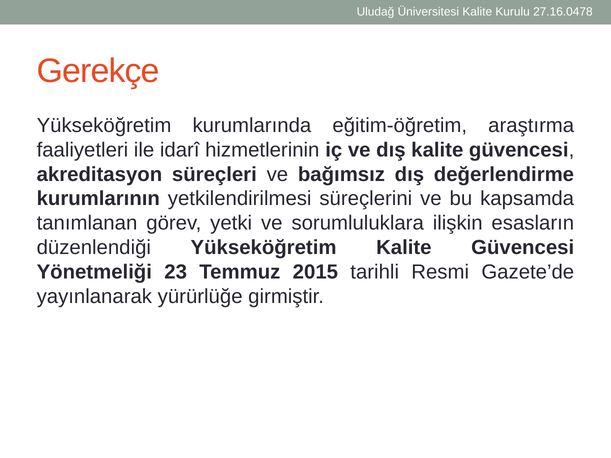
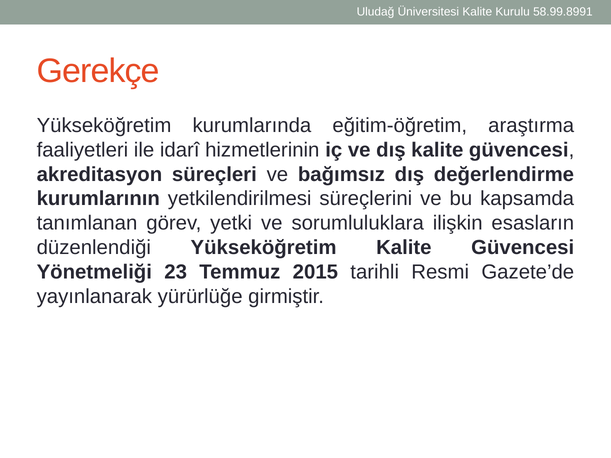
27.16.0478: 27.16.0478 -> 58.99.8991 (563, 12)
